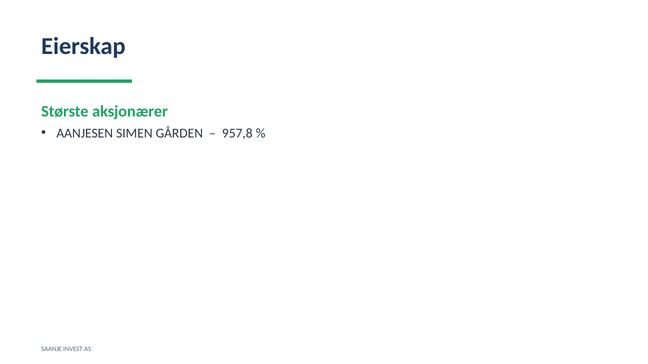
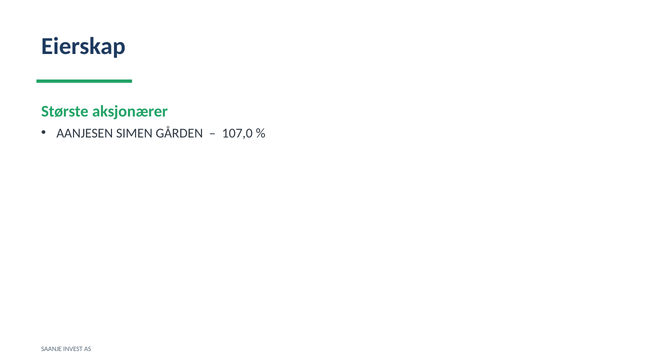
957,8: 957,8 -> 107,0 (237, 133)
